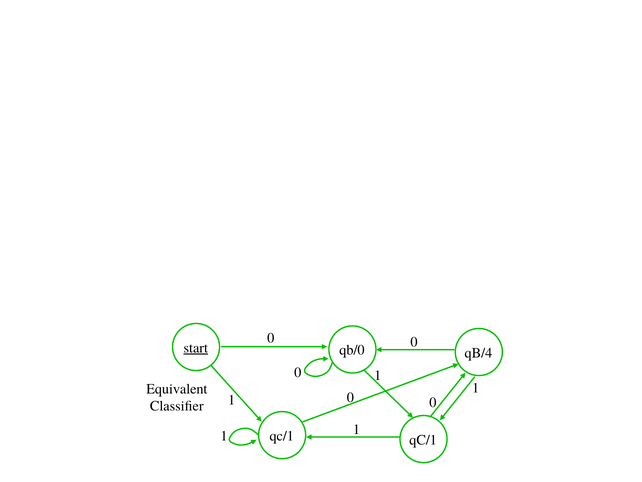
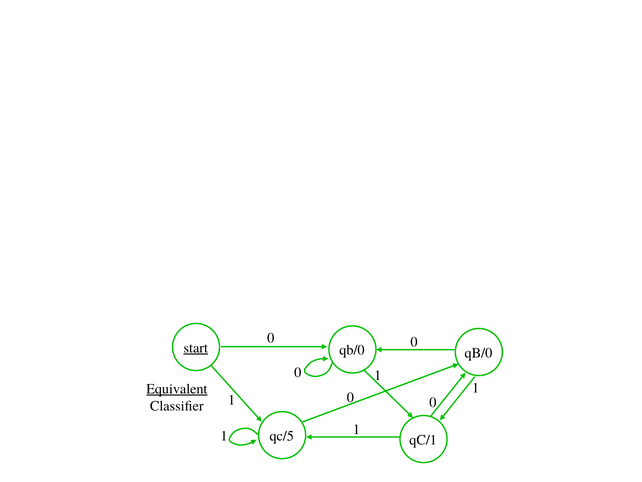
qB/4: qB/4 -> qB/0 (478, 352)
Equivalent underline: none -> present (177, 388)
qc/1: qc/1 -> qc/5 (282, 436)
